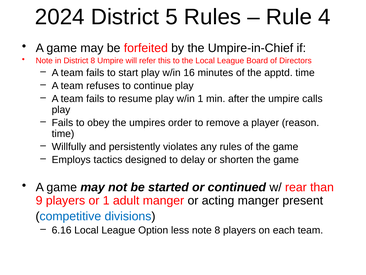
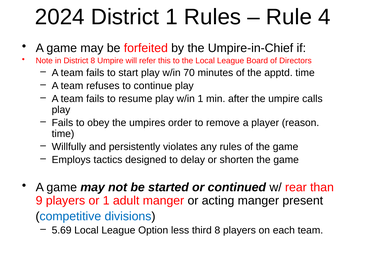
District 5: 5 -> 1 (172, 17)
16: 16 -> 70 (189, 73)
6.16: 6.16 -> 5.69 (62, 230)
less note: note -> third (202, 230)
